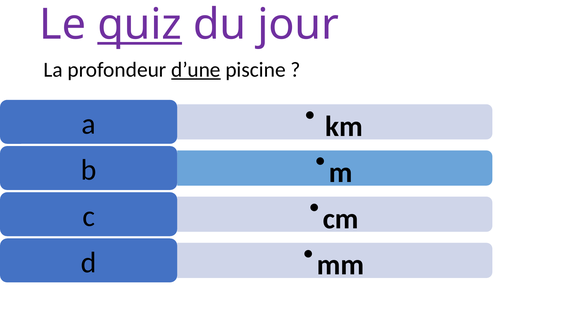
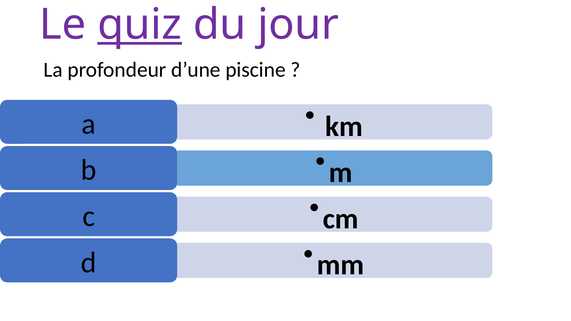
d’une underline: present -> none (196, 70)
